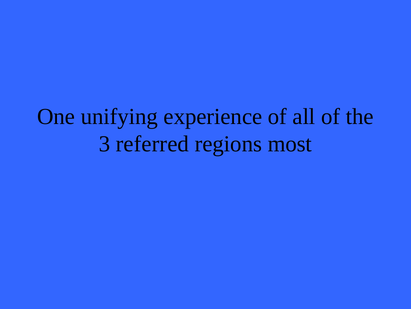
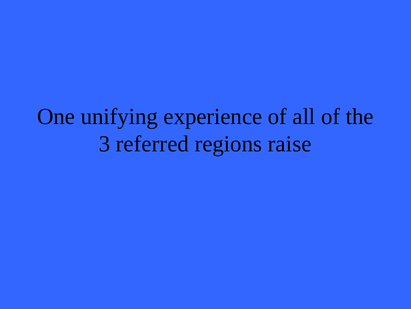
most: most -> raise (290, 144)
